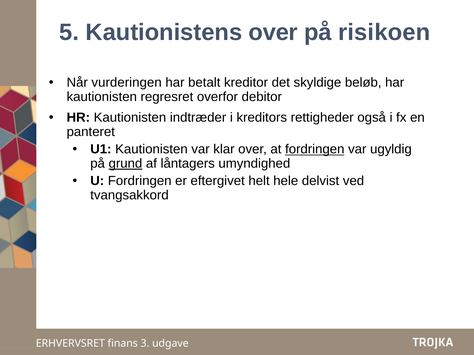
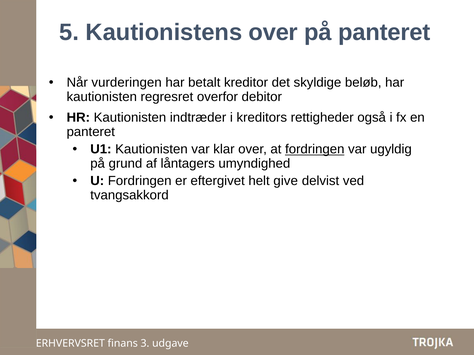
på risikoen: risikoen -> panteret (384, 32)
grund underline: present -> none (125, 164)
hele: hele -> give (286, 181)
